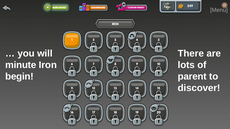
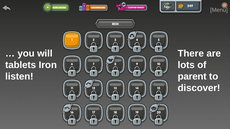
minute: minute -> tablets (21, 65)
begin: begin -> listen (19, 77)
